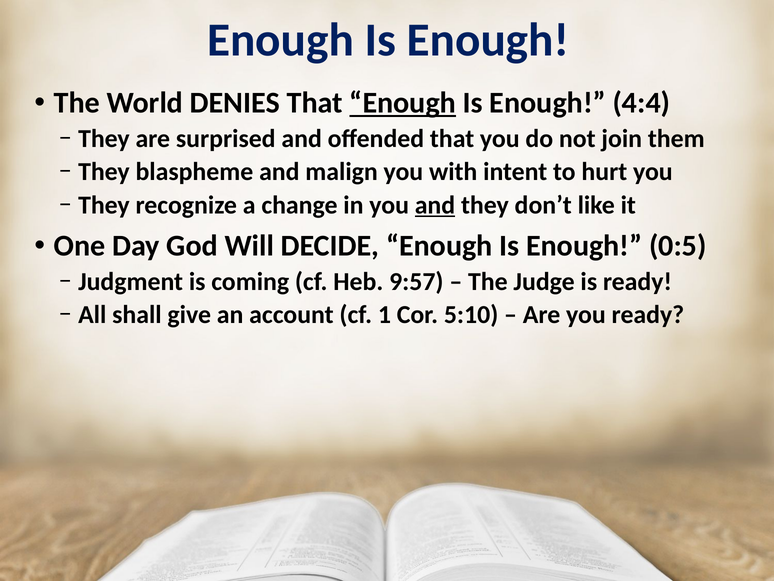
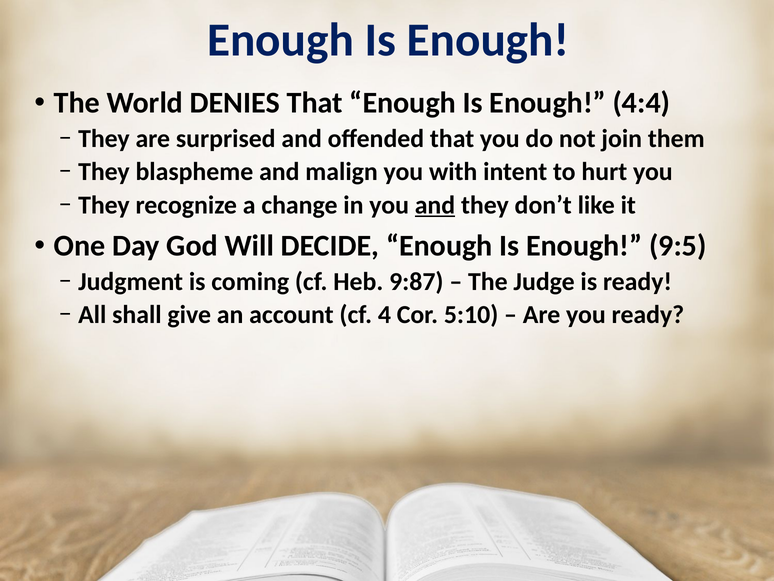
Enough underline: present -> none (403, 103)
0:5: 0:5 -> 9:5 (678, 246)
9:57: 9:57 -> 9:87 (416, 281)
1: 1 -> 4 (384, 315)
